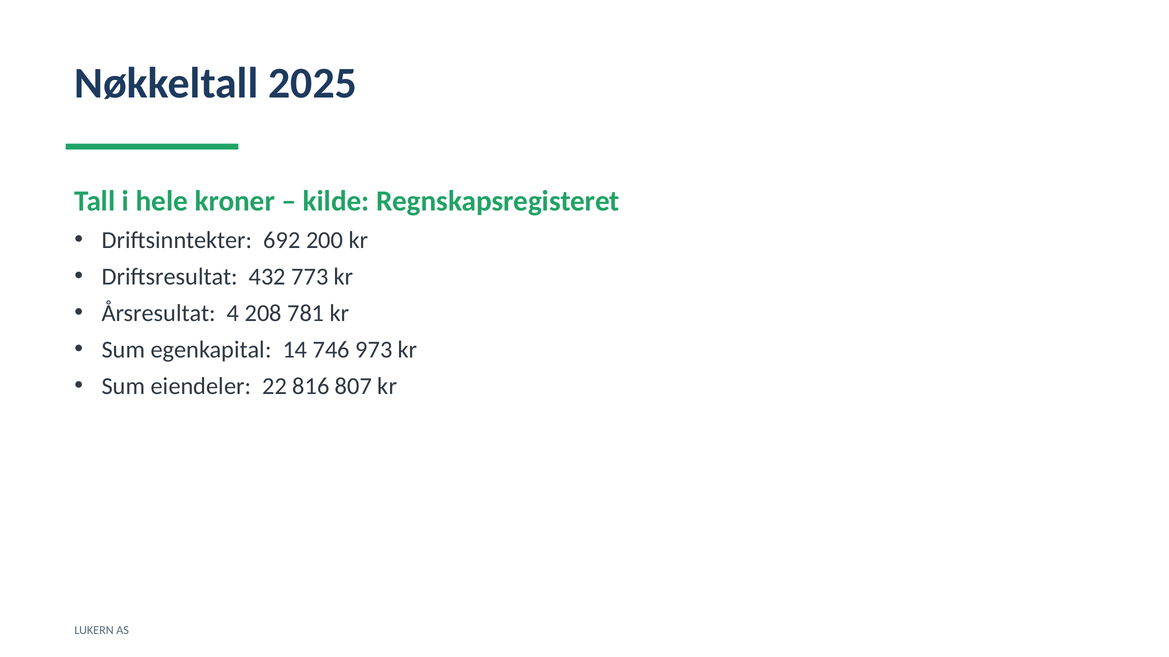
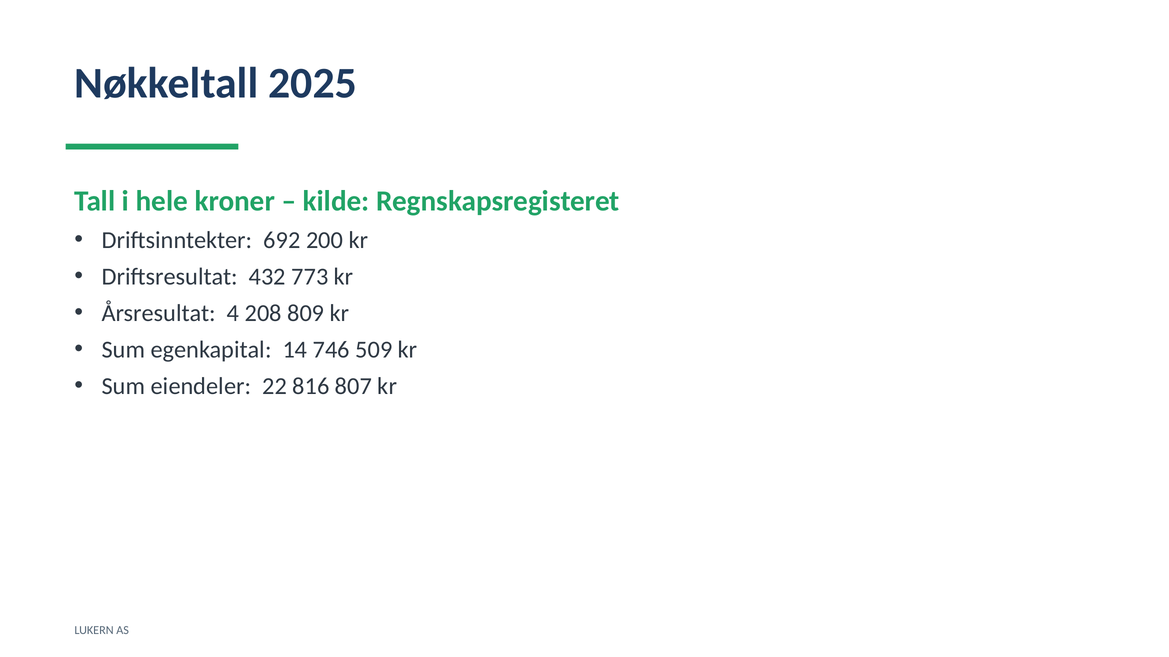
781: 781 -> 809 (306, 313)
973: 973 -> 509 (374, 350)
